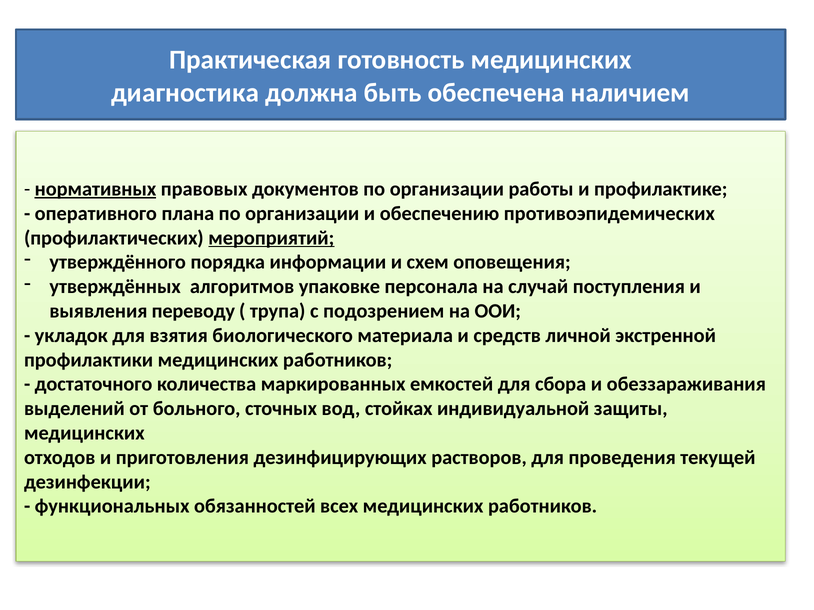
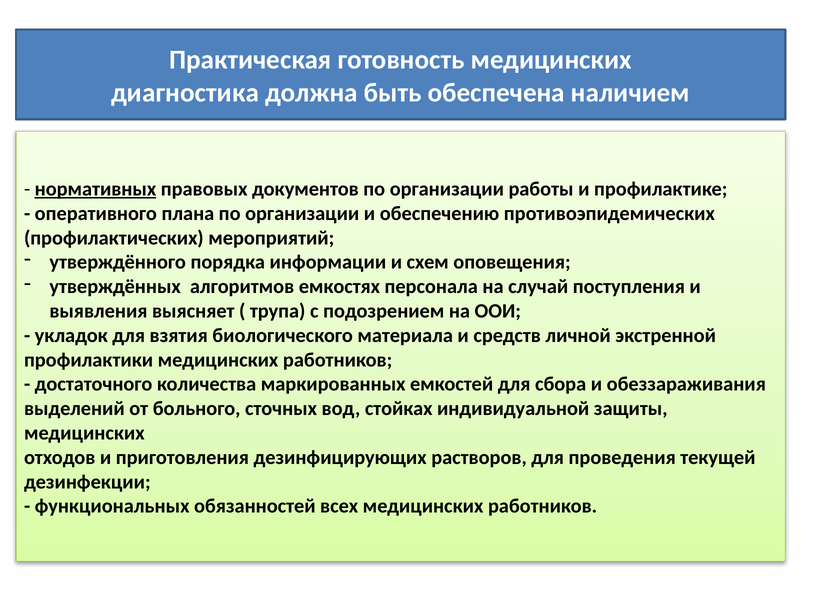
мероприятий underline: present -> none (271, 238)
упаковке: упаковке -> емкостях (339, 287)
переводу: переводу -> выясняет (193, 311)
